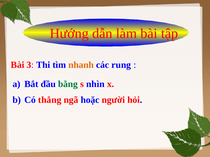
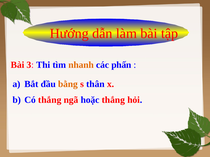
rung: rung -> phấn (121, 65)
bằng colour: green -> orange (68, 84)
nhìn: nhìn -> thân (95, 84)
hoặc người: người -> thắng (113, 100)
